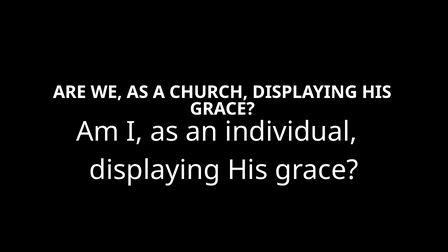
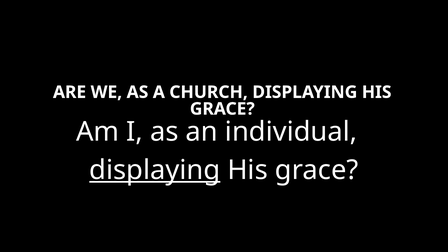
displaying underline: none -> present (155, 170)
